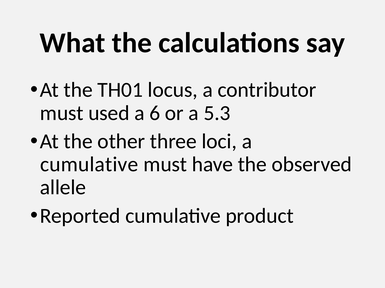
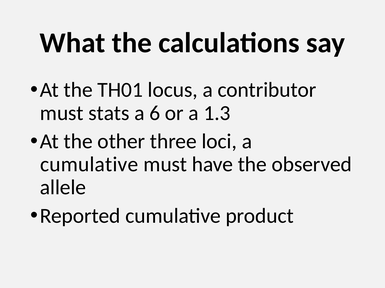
used: used -> stats (109, 113)
5.3: 5.3 -> 1.3 (217, 113)
